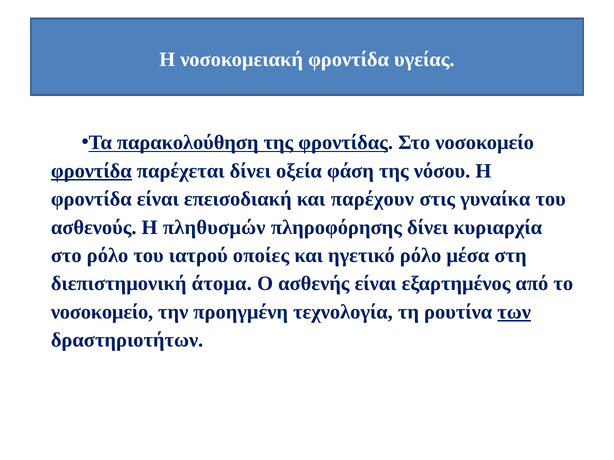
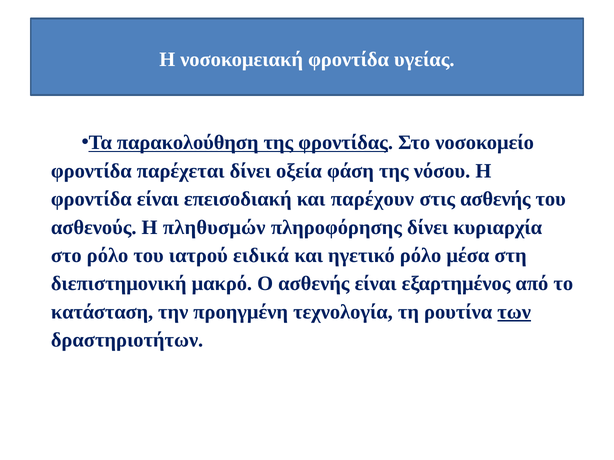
φροντίδα underline: present -> none (91, 171)
στις γυναίκα: γυναίκα -> ασθενής (495, 199)
οποίες: οποίες -> ειδικά (261, 256)
άτομα: άτομα -> μακρό (222, 284)
νοσοκομείο: νοσοκομείο -> κατάσταση (102, 312)
